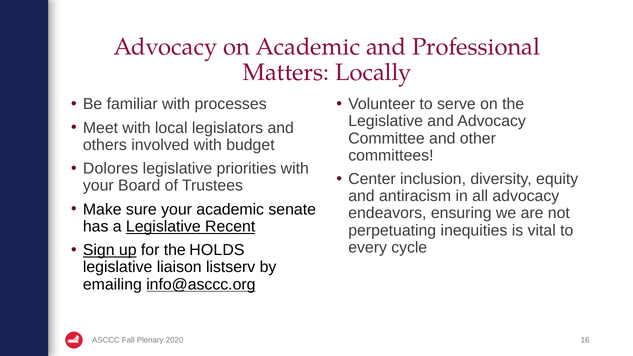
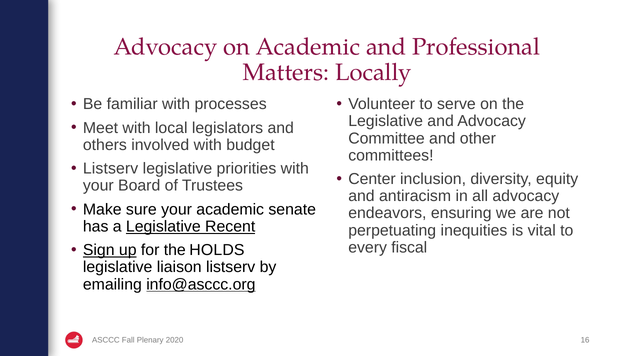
Dolores: Dolores -> Listserv (111, 169)
cycle: cycle -> fiscal (409, 247)
